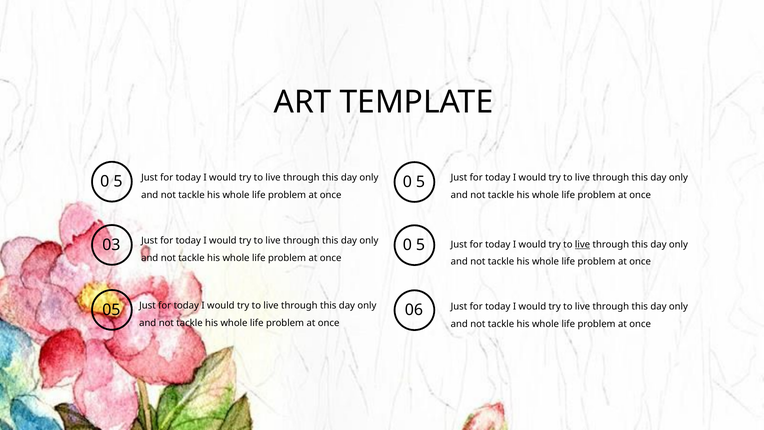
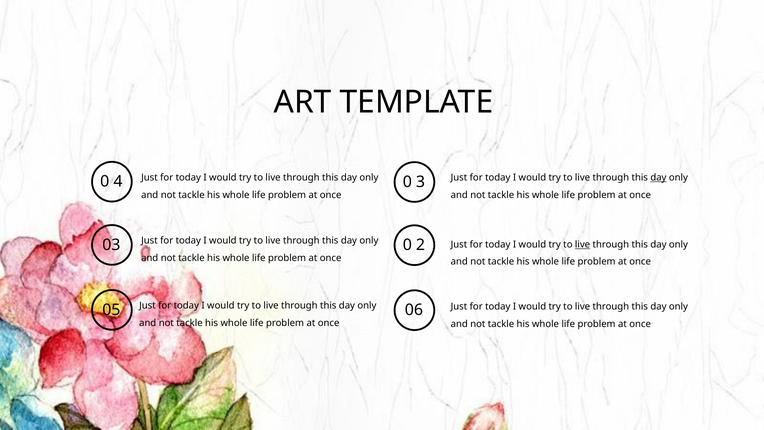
day underline: none -> present (658, 178)
5: 5 -> 4 (118, 182)
5: 5 -> 3 (421, 182)
5: 5 -> 2 (421, 245)
